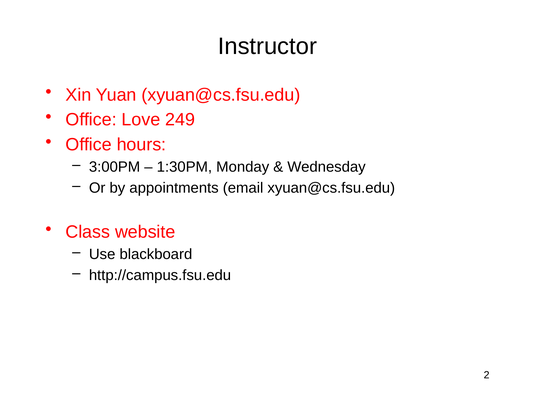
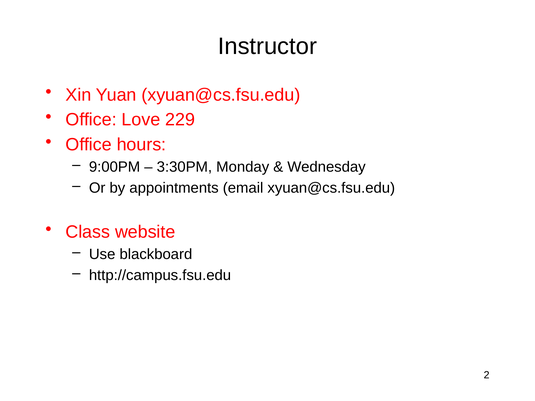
249: 249 -> 229 (180, 120)
3:00PM: 3:00PM -> 9:00PM (115, 167)
1:30PM: 1:30PM -> 3:30PM (184, 167)
